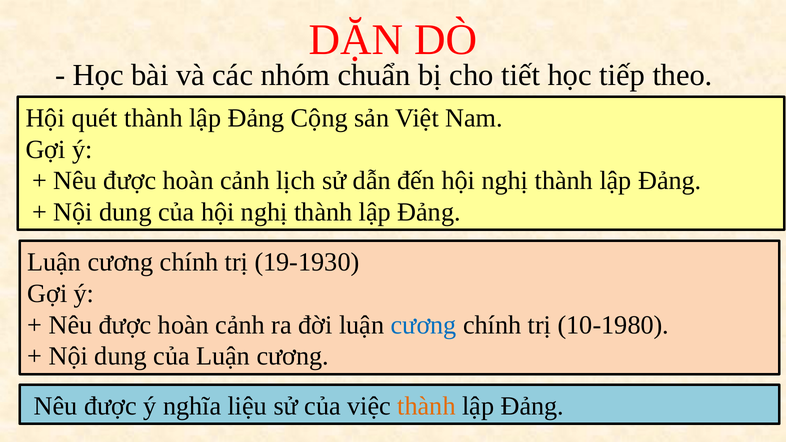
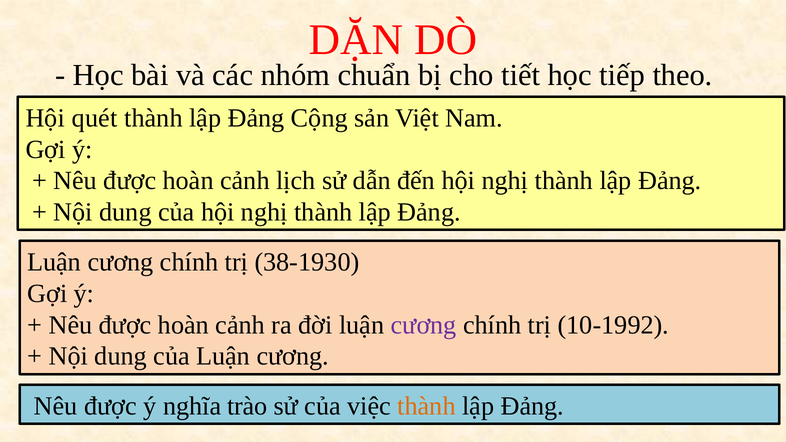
19-1930: 19-1930 -> 38-1930 (307, 262)
cương colour: blue -> purple (424, 325)
10-1980: 10-1980 -> 10-1992 (613, 325)
liệu: liệu -> trào (247, 406)
